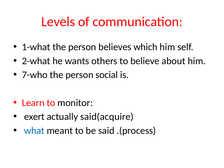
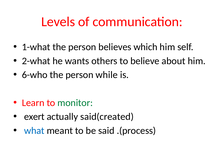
7-who: 7-who -> 6-who (35, 75)
social: social -> while (107, 75)
monitor colour: black -> green (75, 103)
said(acquire: said(acquire -> said(created (107, 117)
